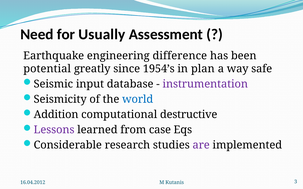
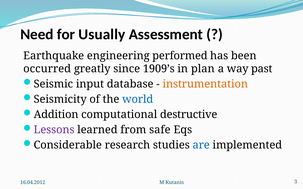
difference: difference -> performed (180, 56)
potential: potential -> occurred (47, 69)
1954’s: 1954’s -> 1909’s (159, 69)
safe: safe -> past (262, 69)
instrumentation colour: purple -> orange (205, 84)
case: case -> safe (160, 130)
are colour: purple -> blue (201, 145)
